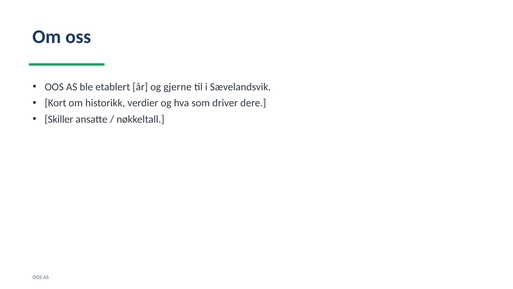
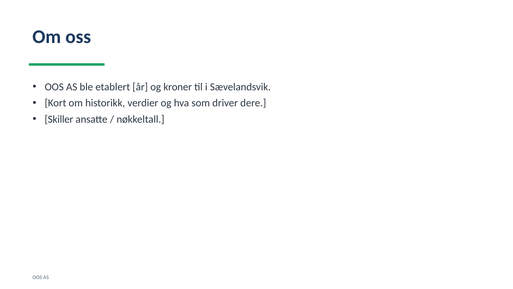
gjerne: gjerne -> kroner (178, 87)
